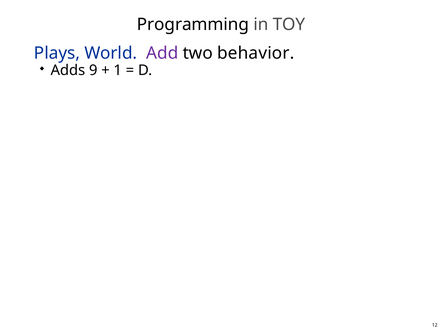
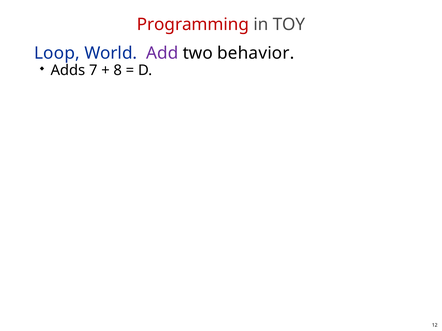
Programming colour: black -> red (193, 24)
Plays: Plays -> Loop (57, 53)
9: 9 -> 7 (93, 71)
1: 1 -> 8 (118, 71)
